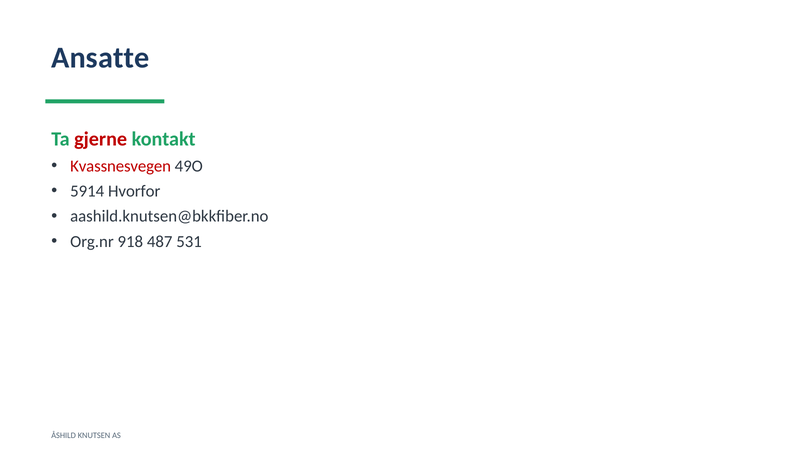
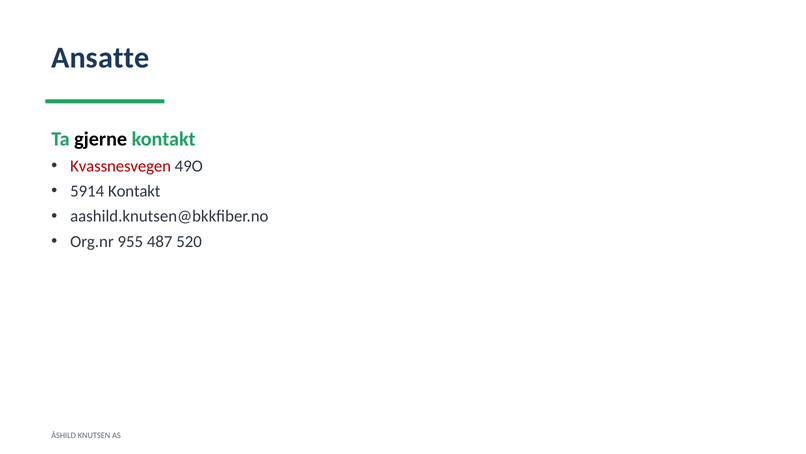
gjerne colour: red -> black (101, 139)
5914 Hvorfor: Hvorfor -> Kontakt (134, 191)
918: 918 -> 955 (130, 241)
531: 531 -> 520 (189, 241)
